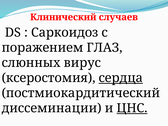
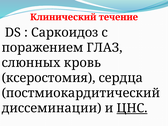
случаев: случаев -> течение (118, 17)
вирус: вирус -> кровь (82, 63)
сердца underline: present -> none (121, 78)
